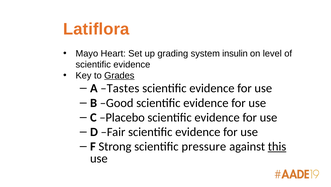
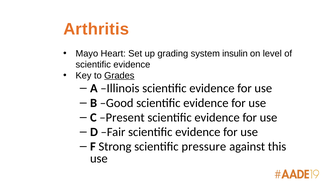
Latiflora: Latiflora -> Arthritis (96, 29)
Tastes: Tastes -> Illinois (120, 88)
Placebo: Placebo -> Present (122, 117)
this underline: present -> none (277, 146)
